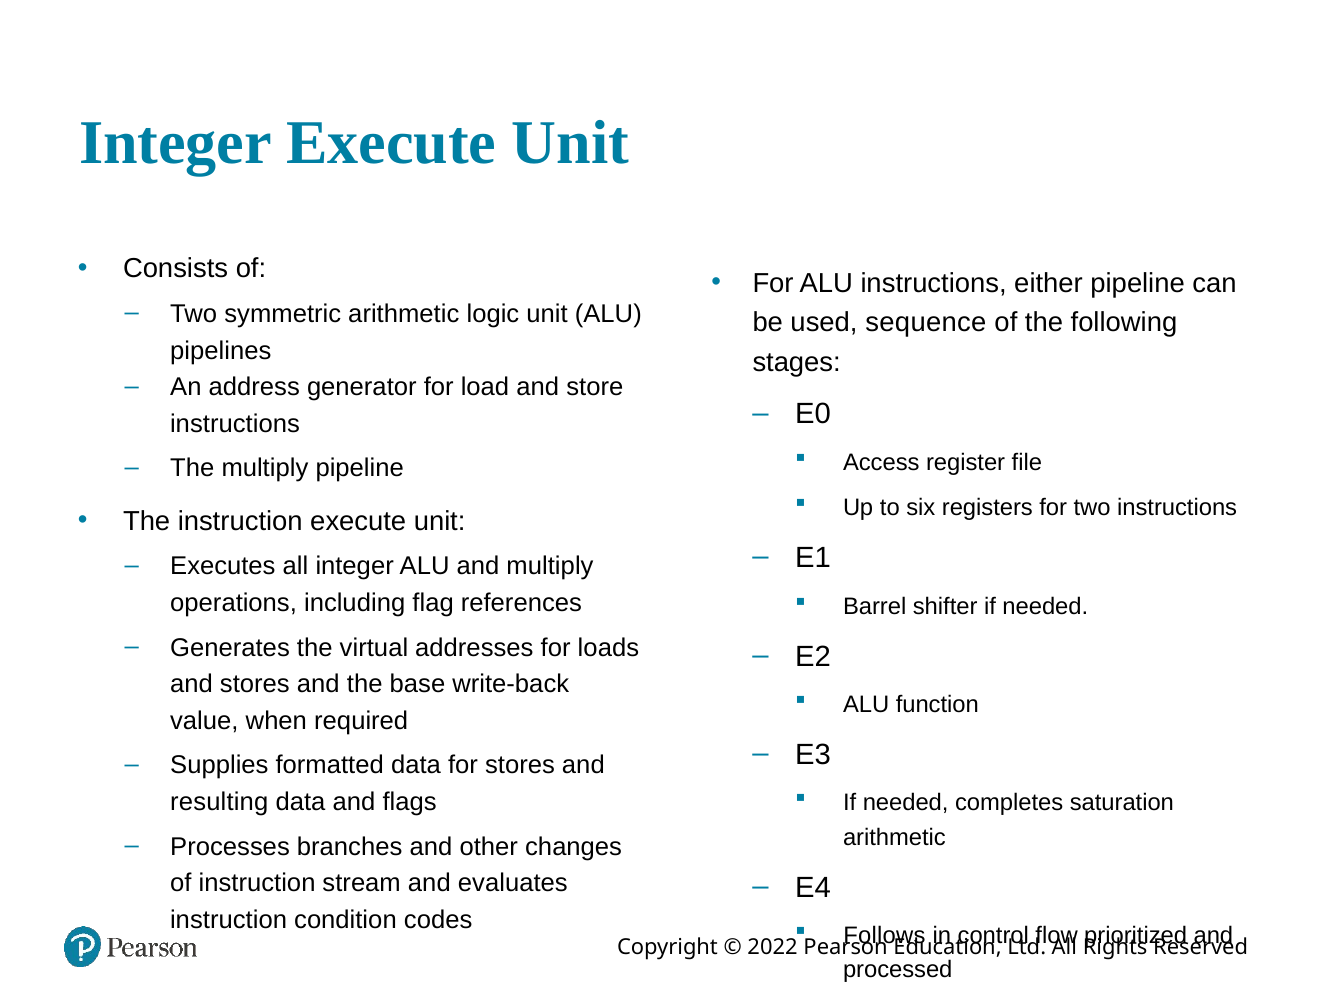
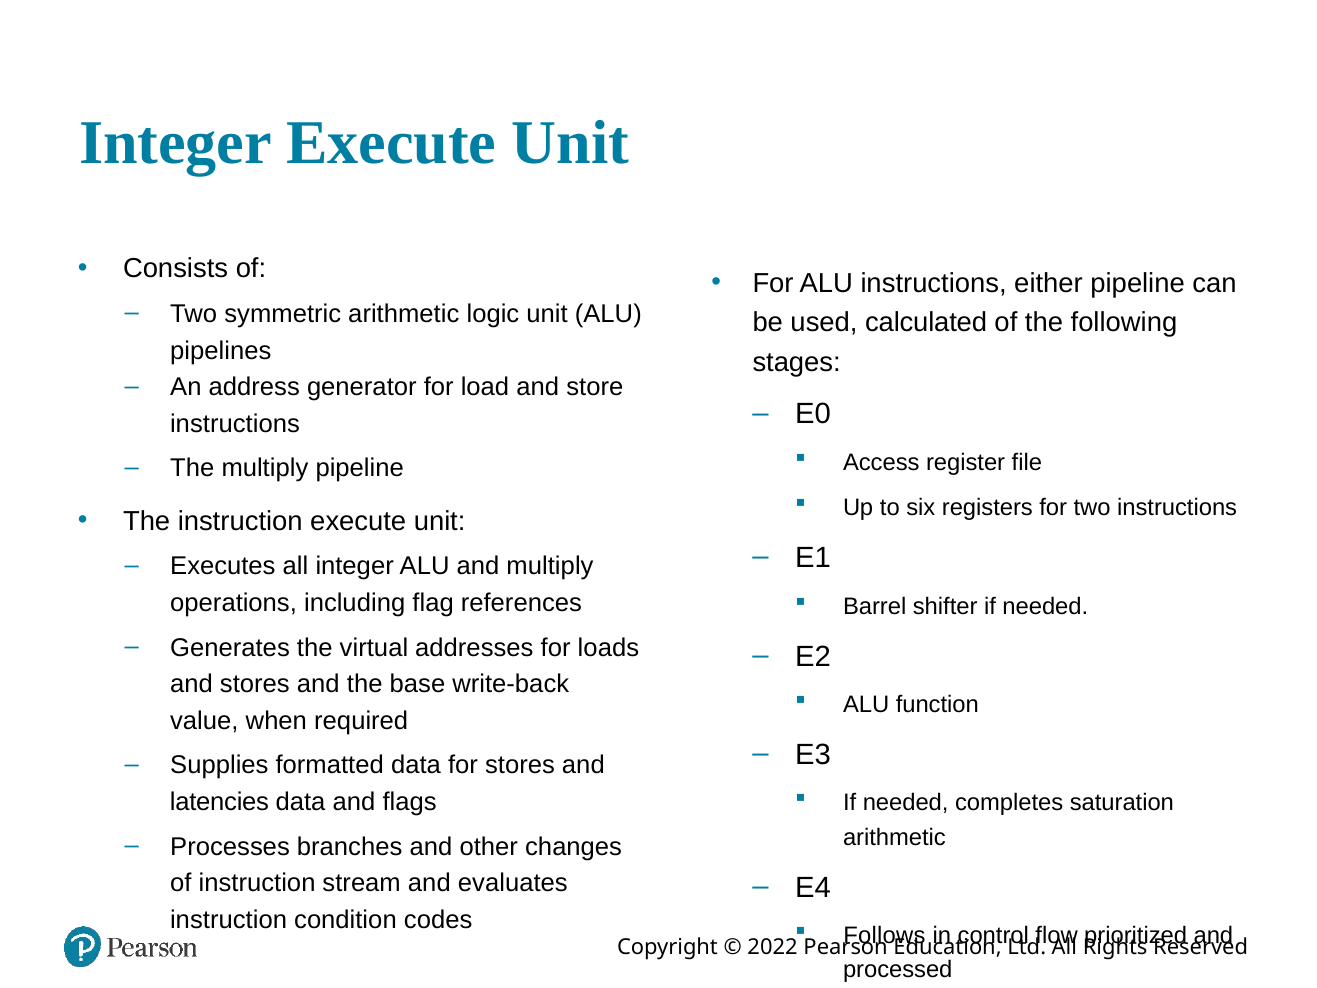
sequence: sequence -> calculated (926, 323)
resulting: resulting -> latencies (219, 802)
